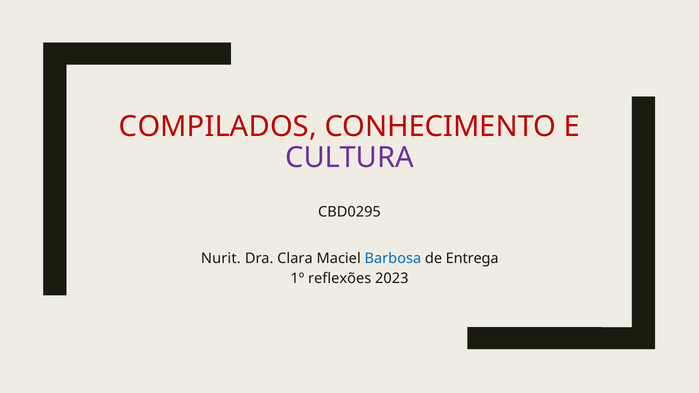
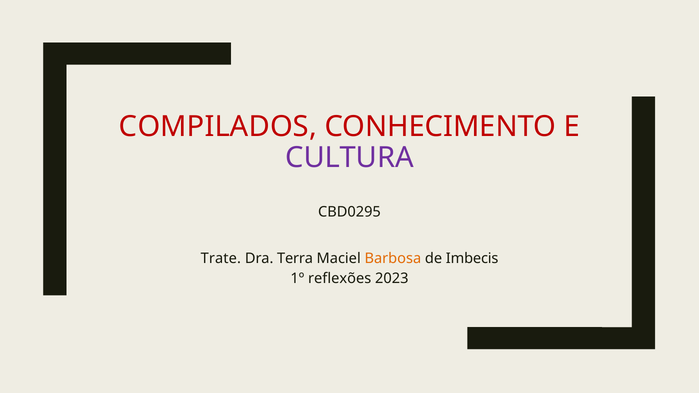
Nurit: Nurit -> Trate (221, 259)
Clara: Clara -> Terra (295, 259)
Barbosa colour: blue -> orange (393, 259)
Entrega: Entrega -> Imbecis (472, 259)
